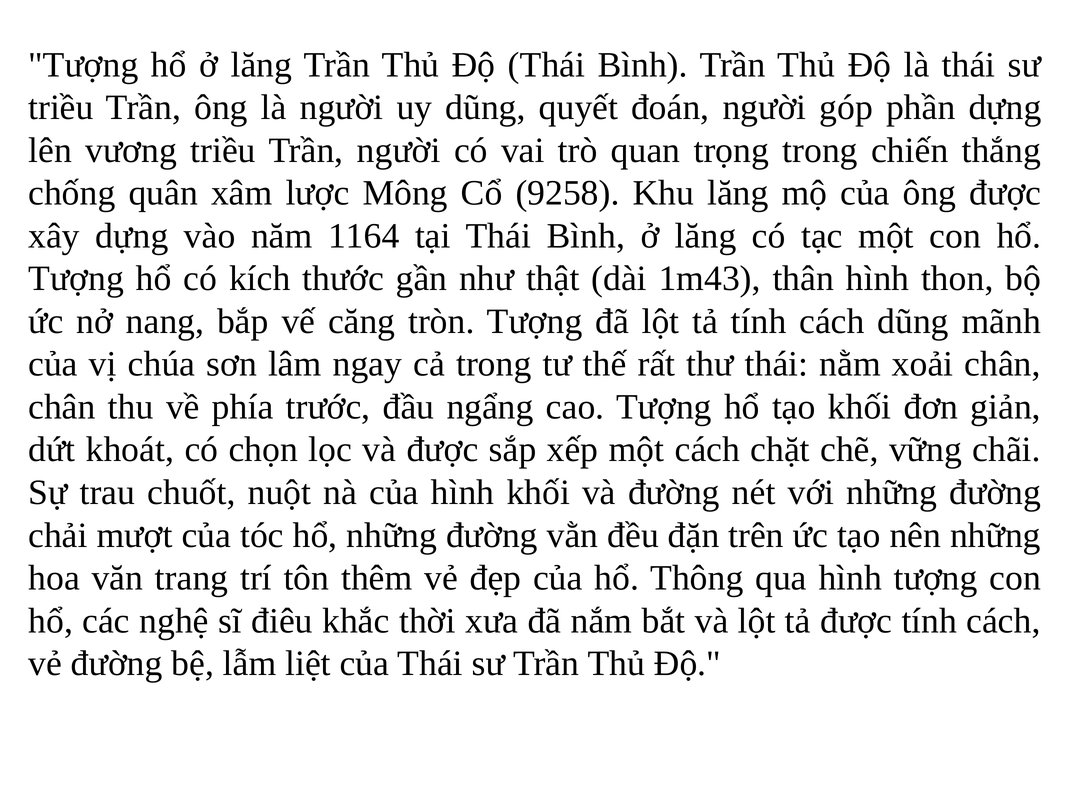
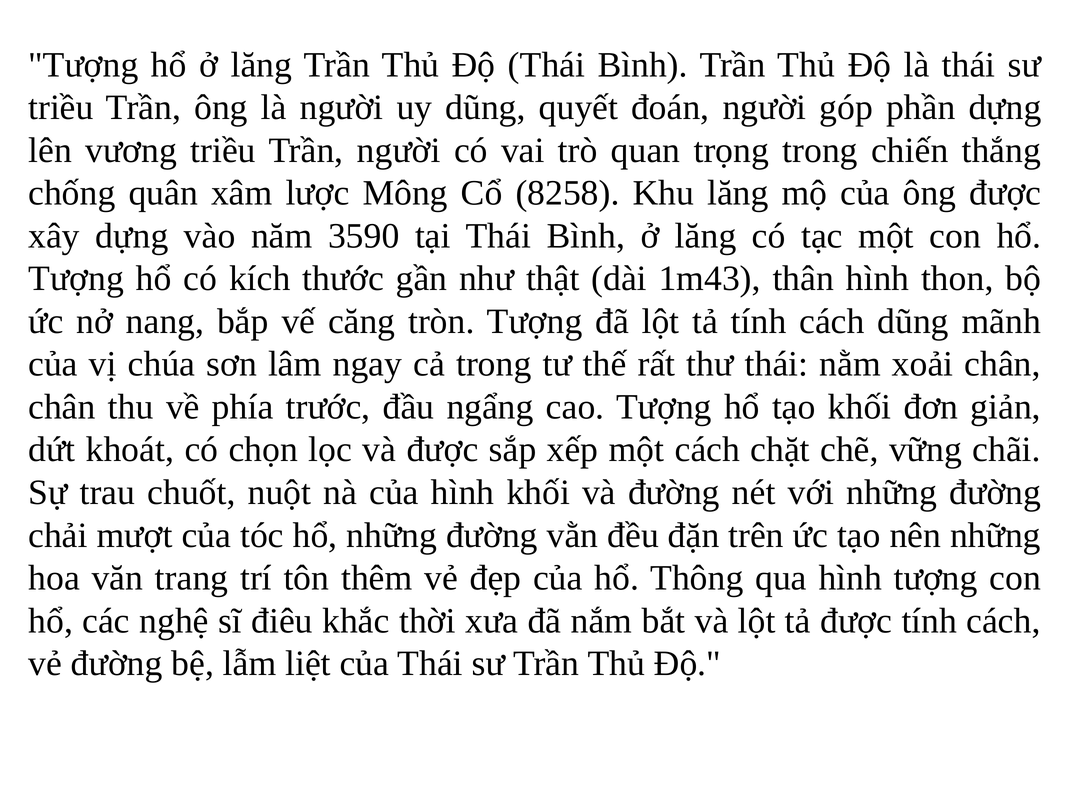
9258: 9258 -> 8258 (568, 193)
1164: 1164 -> 3590 (364, 236)
